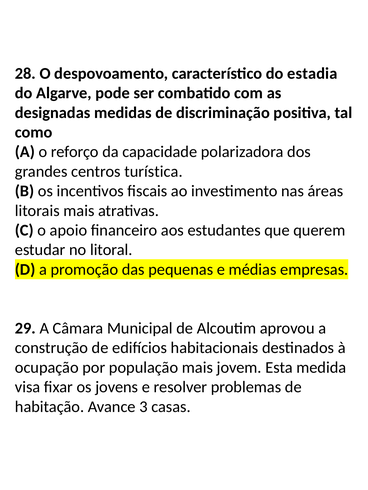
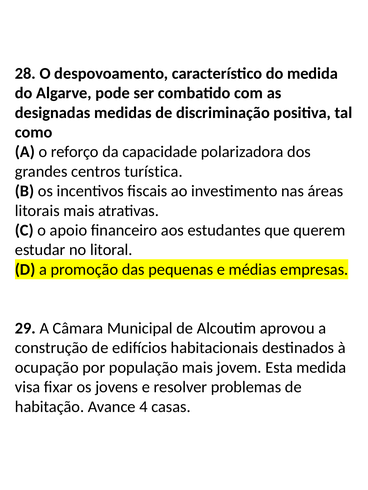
do estadia: estadia -> medida (312, 74)
3: 3 -> 4 (143, 407)
